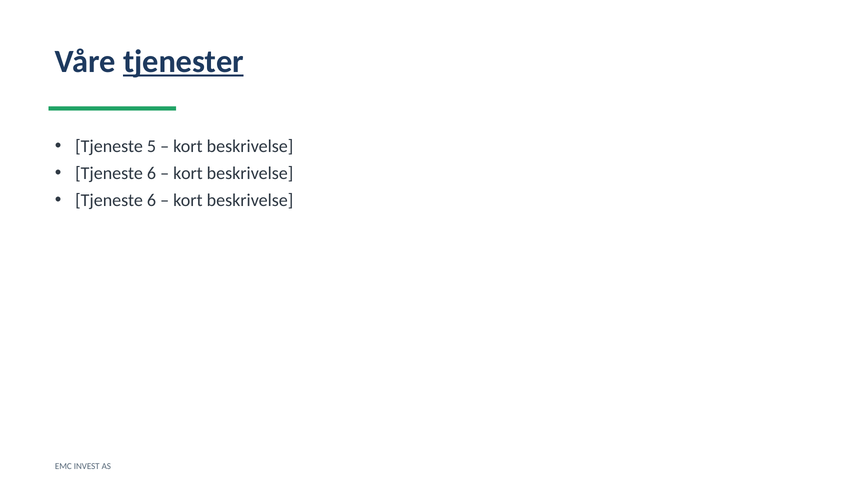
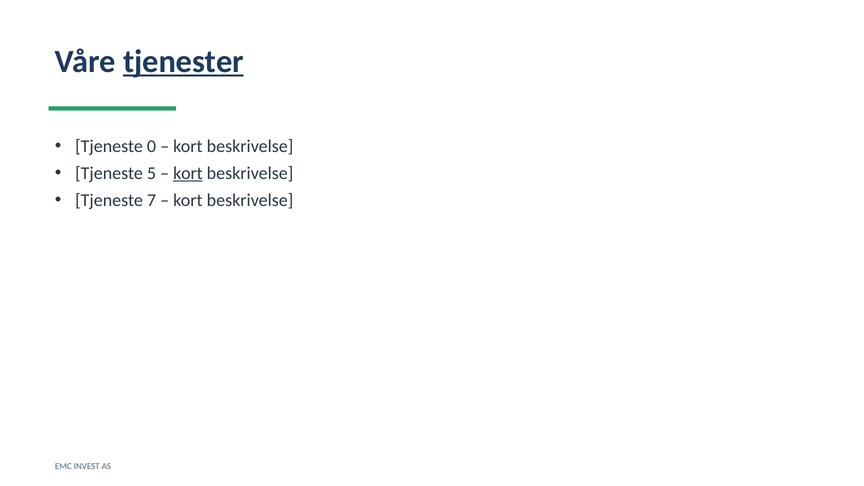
5: 5 -> 0 (151, 146)
6: 6 -> 5 (151, 173)
kort underline: none -> present (188, 173)
6: 6 -> 7 (151, 200)
